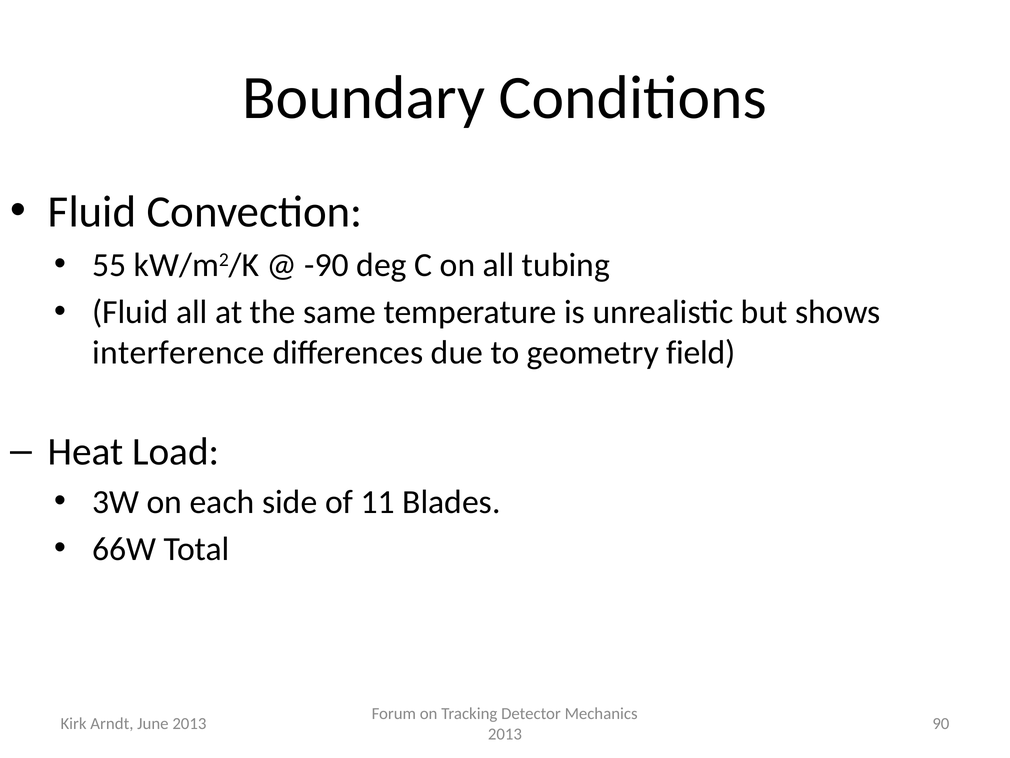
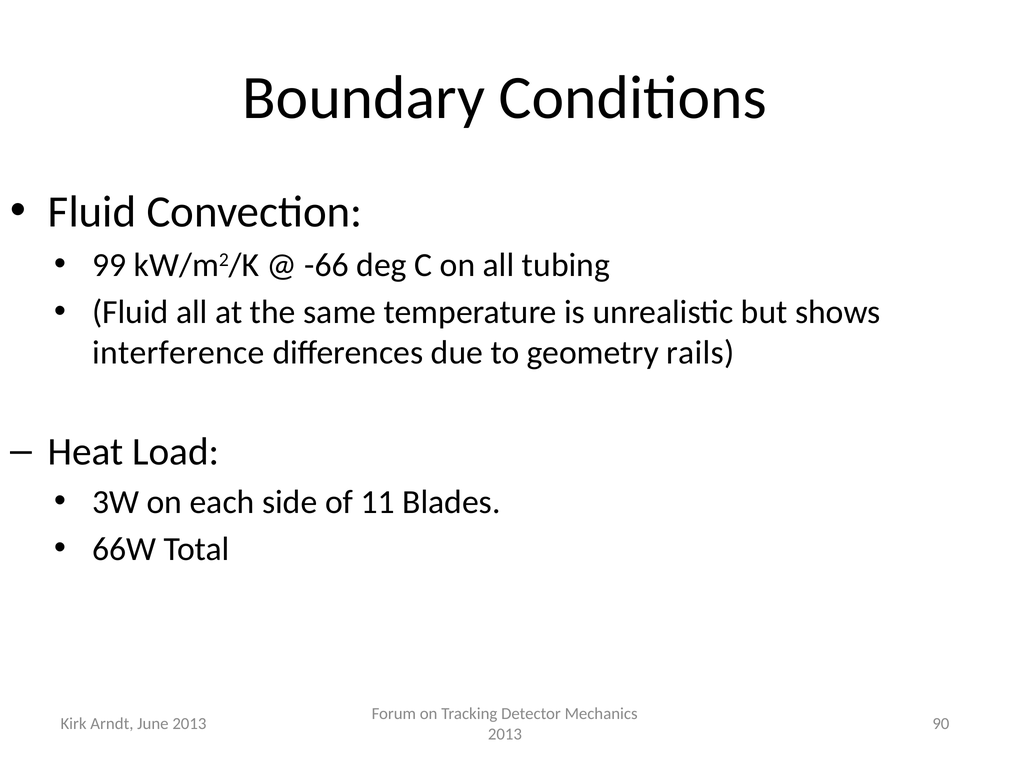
55: 55 -> 99 (109, 265)
-90: -90 -> -66 (327, 265)
field: field -> rails (700, 352)
